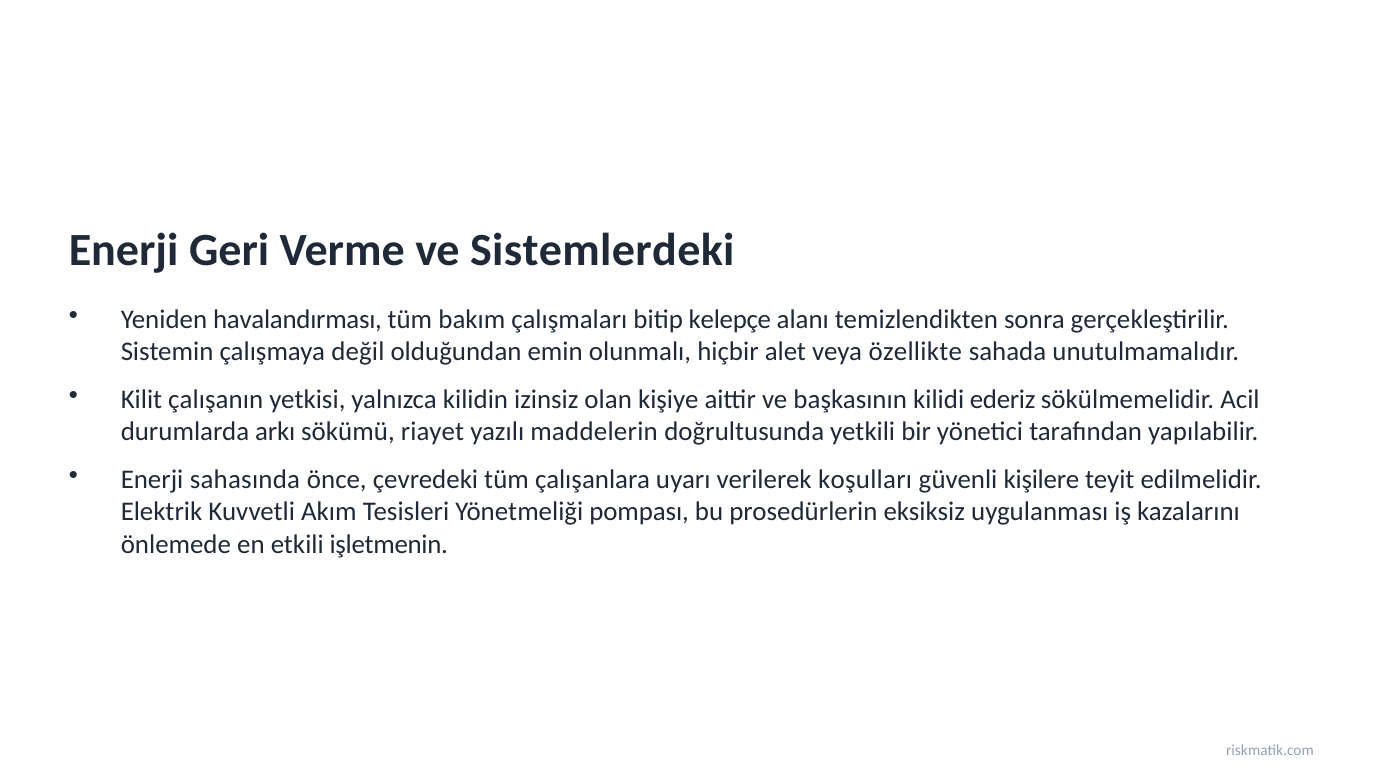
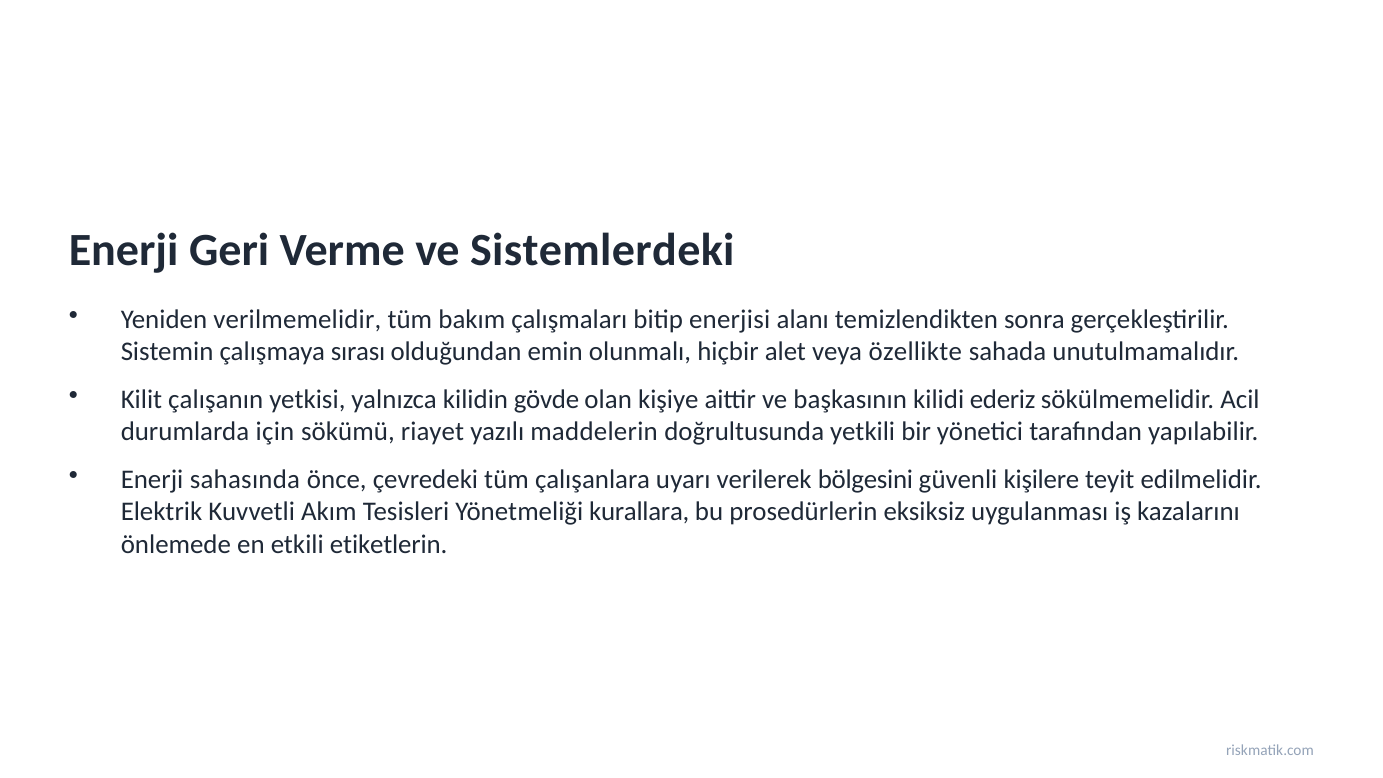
havalandırması: havalandırması -> verilmemelidir (297, 320)
kelepçe: kelepçe -> enerjisi (730, 320)
değil: değil -> sırası (358, 352)
izinsiz: izinsiz -> gövde (546, 400)
arkı: arkı -> için (275, 432)
koşulları: koşulları -> bölgesini (865, 480)
pompası: pompası -> kurallara (639, 512)
işletmenin: işletmenin -> etiketlerin (389, 544)
